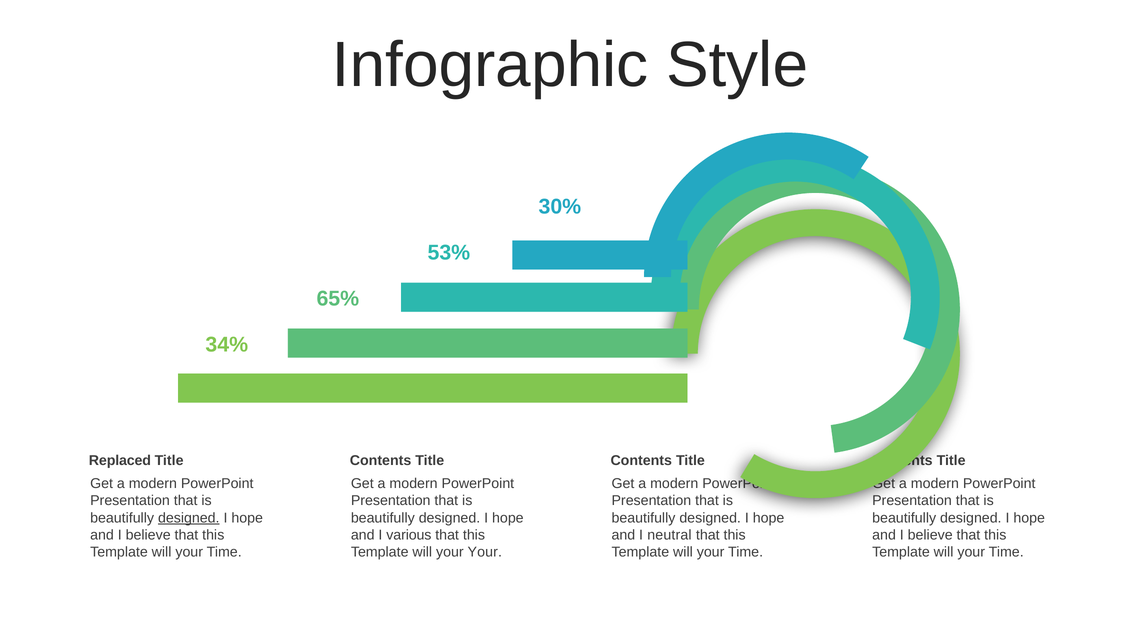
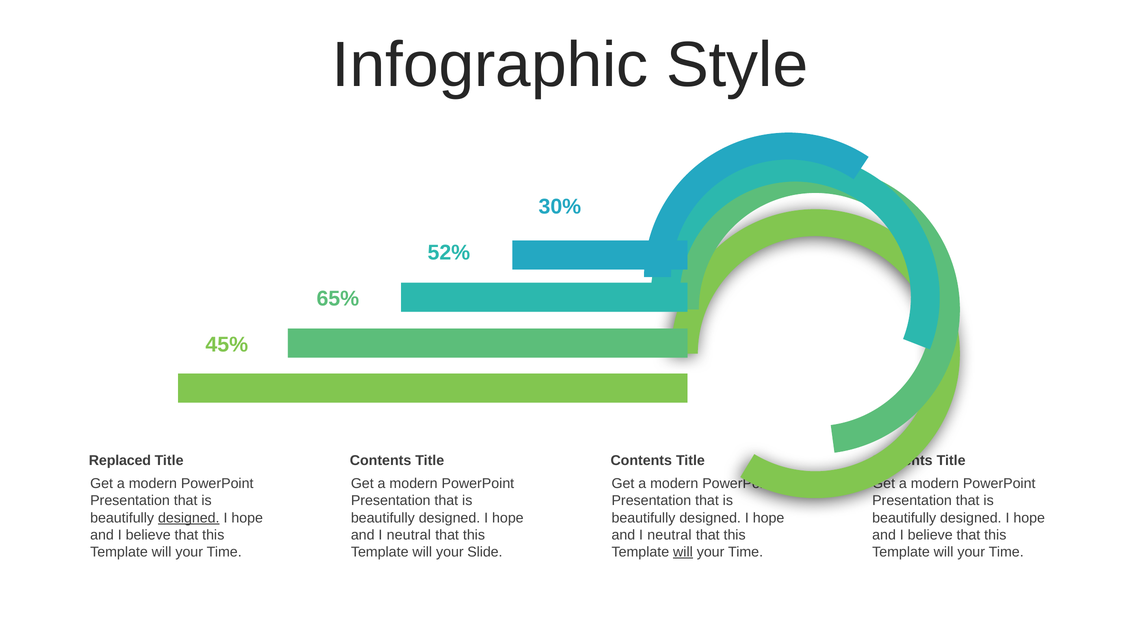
53%: 53% -> 52% (449, 253)
34%: 34% -> 45% (227, 345)
various: various -> neutral (409, 535)
your Your: Your -> Slide (485, 552)
will underline: none -> present (683, 552)
